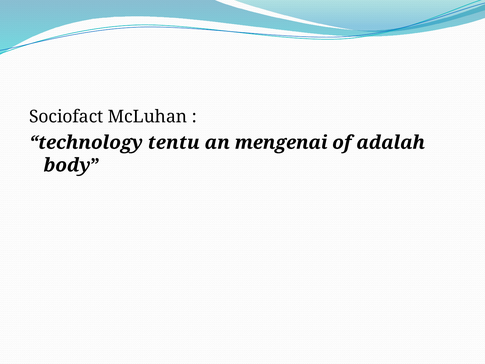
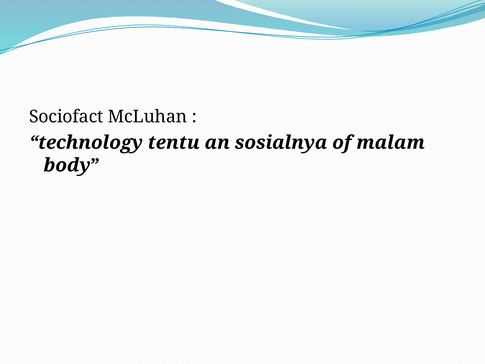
mengenai: mengenai -> sosialnya (281, 142)
adalah: adalah -> malam (391, 142)
